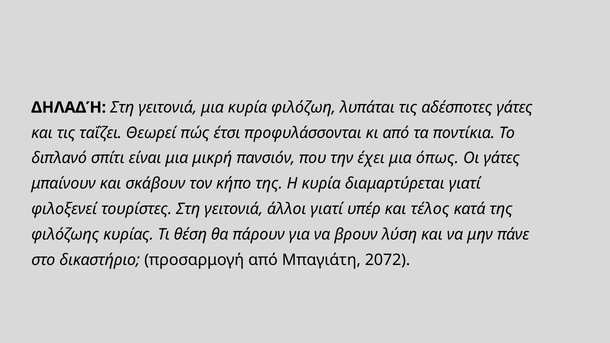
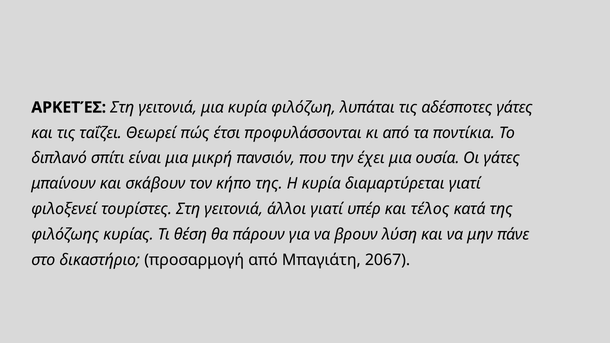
ΔΗΛΑΔΉ: ΔΗΛΑΔΉ -> ΑΡΚΕΤΈΣ (69, 107)
όπως: όπως -> ουσία (437, 158)
2072: 2072 -> 2067 (388, 260)
